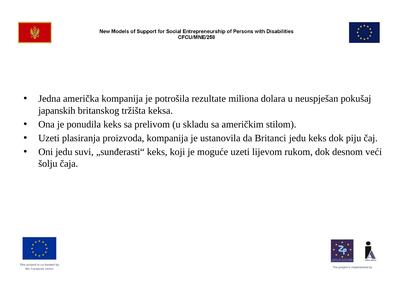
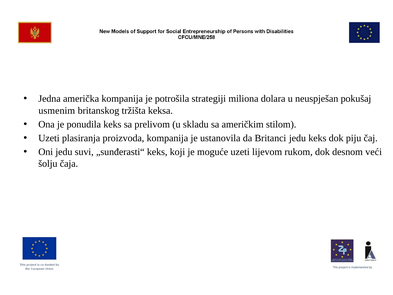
rezultate: rezultate -> strategiji (209, 99)
japanskih: japanskih -> usmenim (57, 110)
